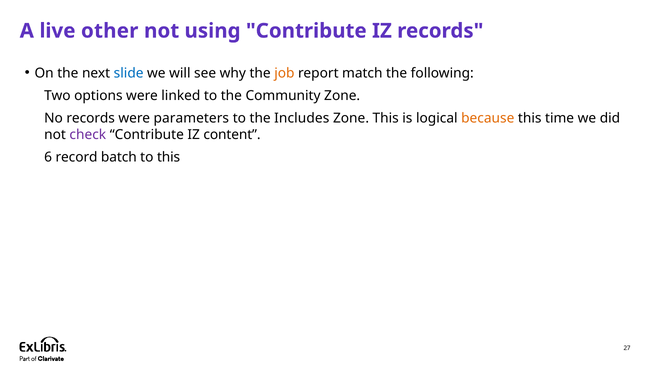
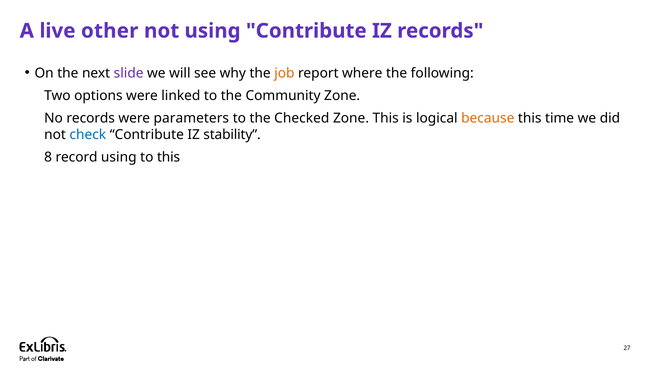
slide colour: blue -> purple (129, 73)
match: match -> where (362, 73)
Includes: Includes -> Checked (302, 118)
check colour: purple -> blue (88, 135)
content: content -> stability (232, 135)
6: 6 -> 8 (48, 157)
record batch: batch -> using (119, 157)
